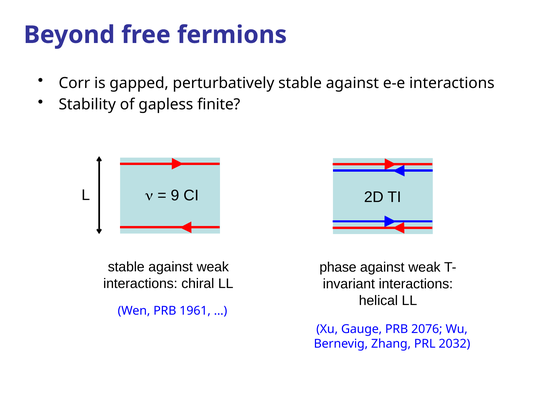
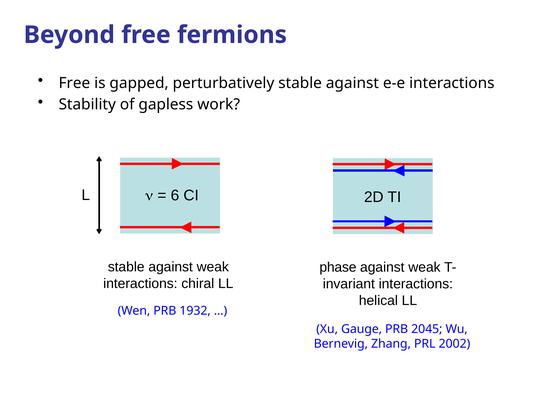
Corr: Corr -> Free (74, 83)
finite: finite -> work (219, 104)
9: 9 -> 6 (175, 195)
1961: 1961 -> 1932 (195, 311)
2076: 2076 -> 2045 (427, 329)
2032: 2032 -> 2002 (454, 344)
